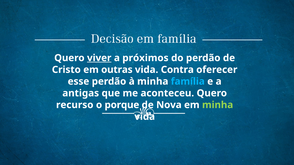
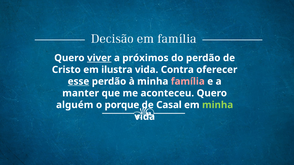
outras: outras -> ilustra (117, 70)
esse underline: none -> present (78, 82)
família colour: light blue -> pink (188, 82)
antigas: antigas -> manter (81, 93)
recurso: recurso -> alguém (75, 105)
Nova: Nova -> Casal (169, 105)
